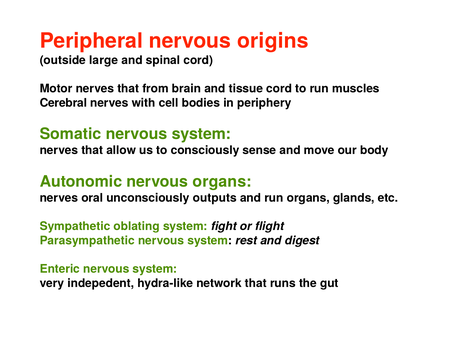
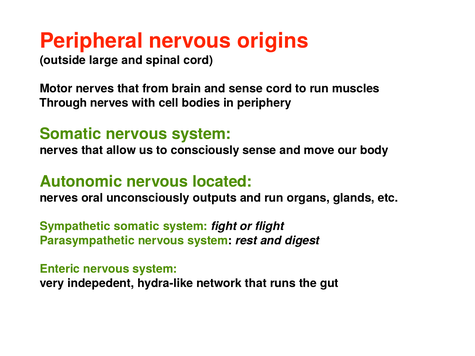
and tissue: tissue -> sense (246, 89)
Cerebral: Cerebral -> Through (63, 103)
nervous organs: organs -> located (222, 182)
Sympathetic oblating: oblating -> somatic (137, 226)
